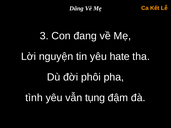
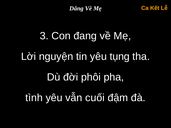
hate: hate -> tụng (120, 57)
tụng: tụng -> cuối (95, 98)
